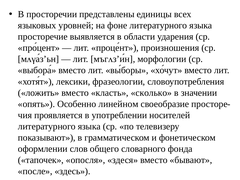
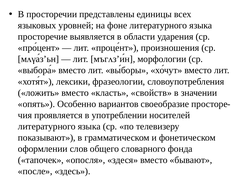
сколько: сколько -> свойств (151, 93)
линейном: линейном -> вариантов (118, 104)
